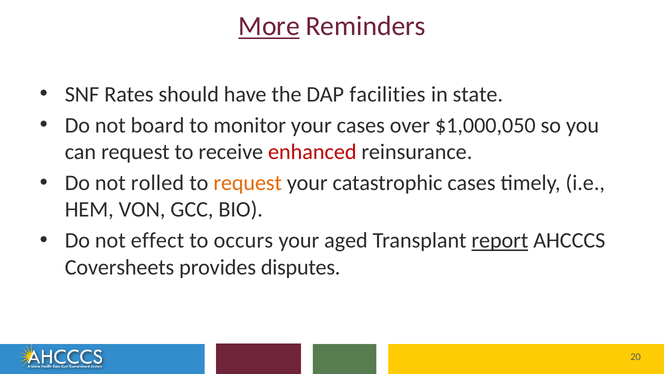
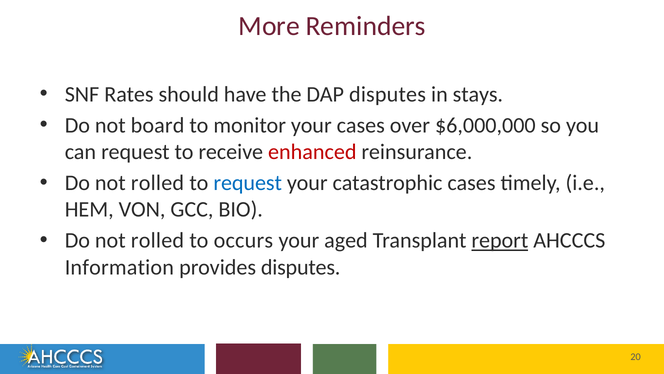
More underline: present -> none (269, 26)
DAP facilities: facilities -> disputes (388, 94)
state: state -> stays (478, 94)
$1,000,050: $1,000,050 -> $6,000,000 (485, 125)
request colour: orange -> blue (248, 183)
effect: effect -> rolled (157, 240)
Coversheets: Coversheets -> Information (119, 267)
